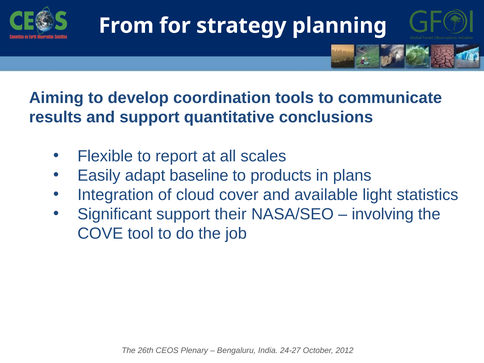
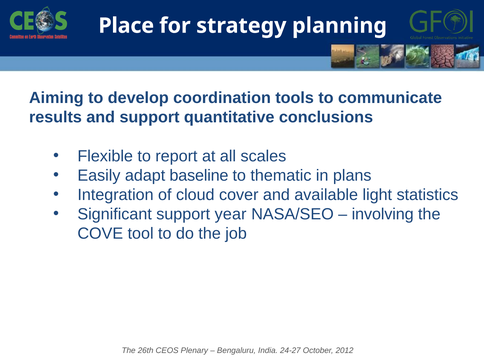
From: From -> Place (126, 26)
products: products -> thematic (281, 175)
their: their -> year (231, 214)
